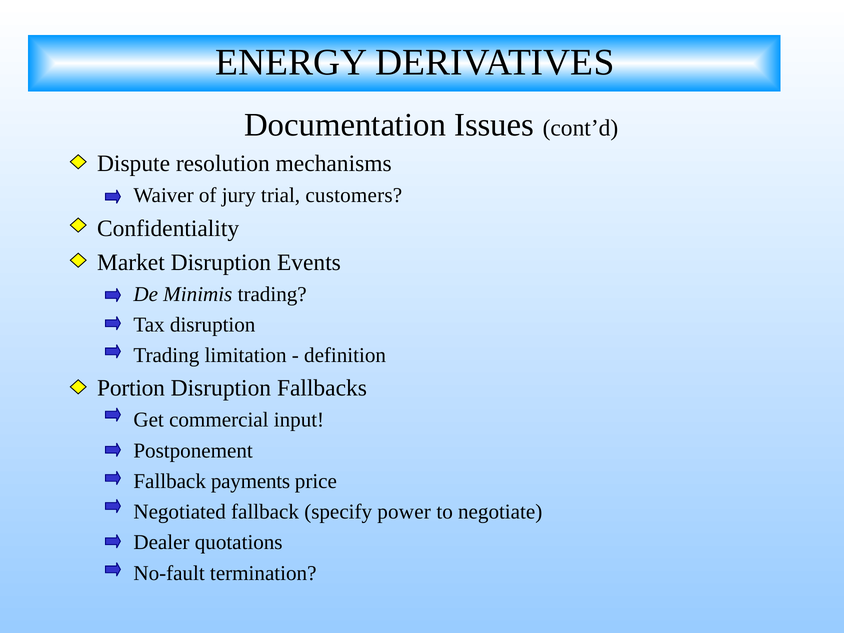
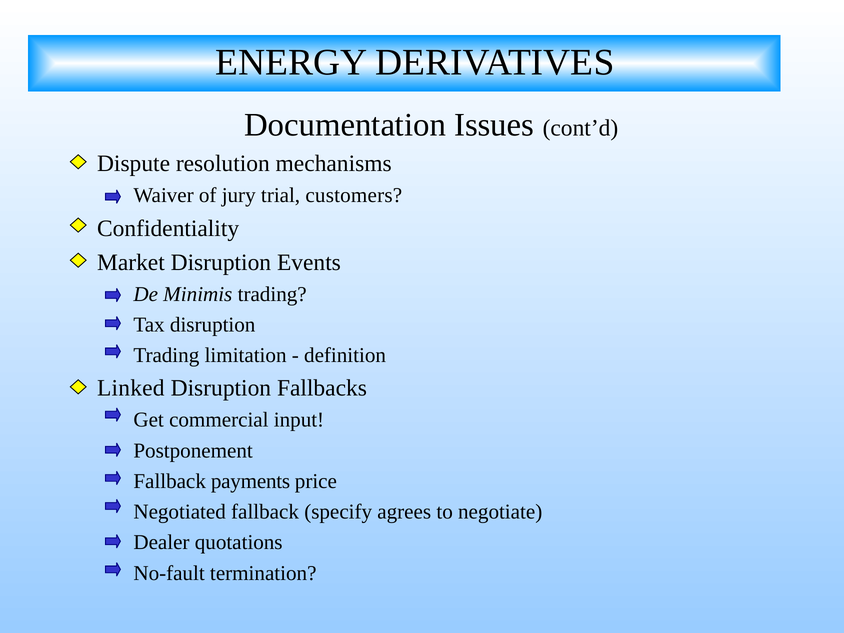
Portion: Portion -> Linked (131, 388)
power: power -> agrees (404, 512)
